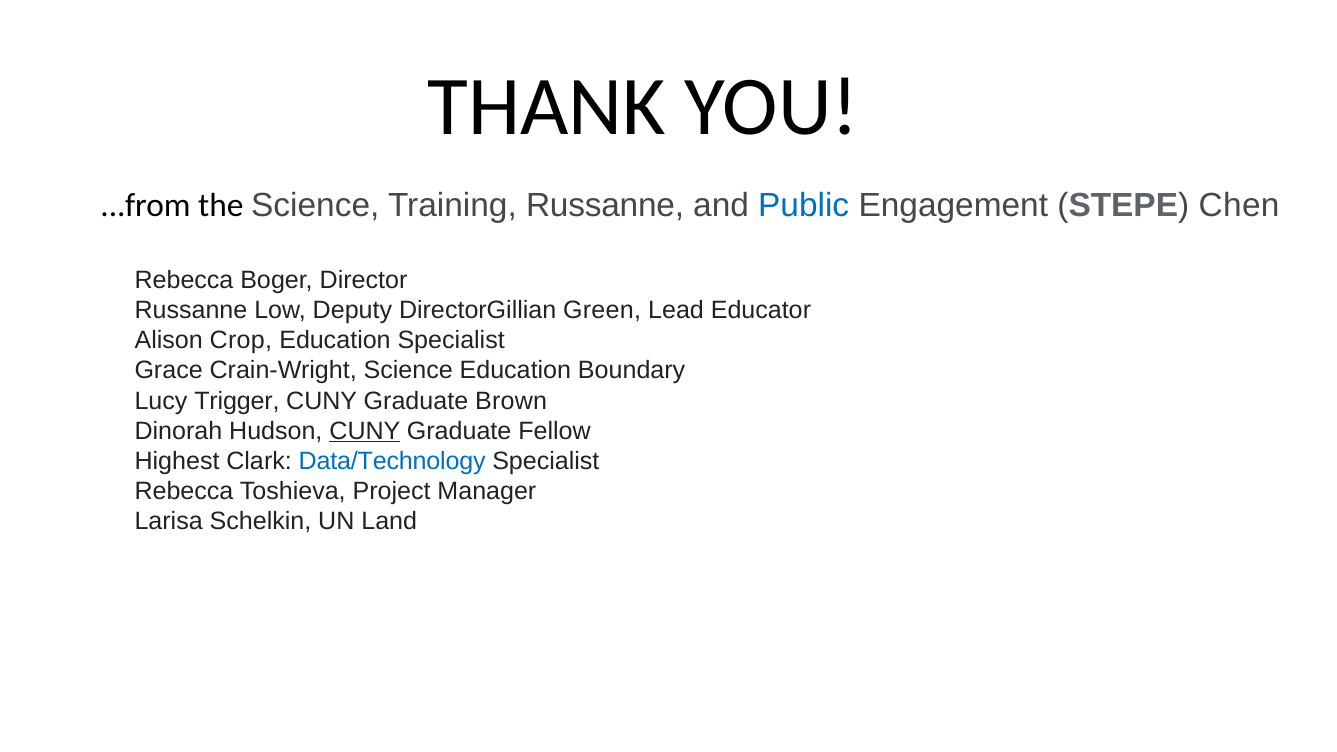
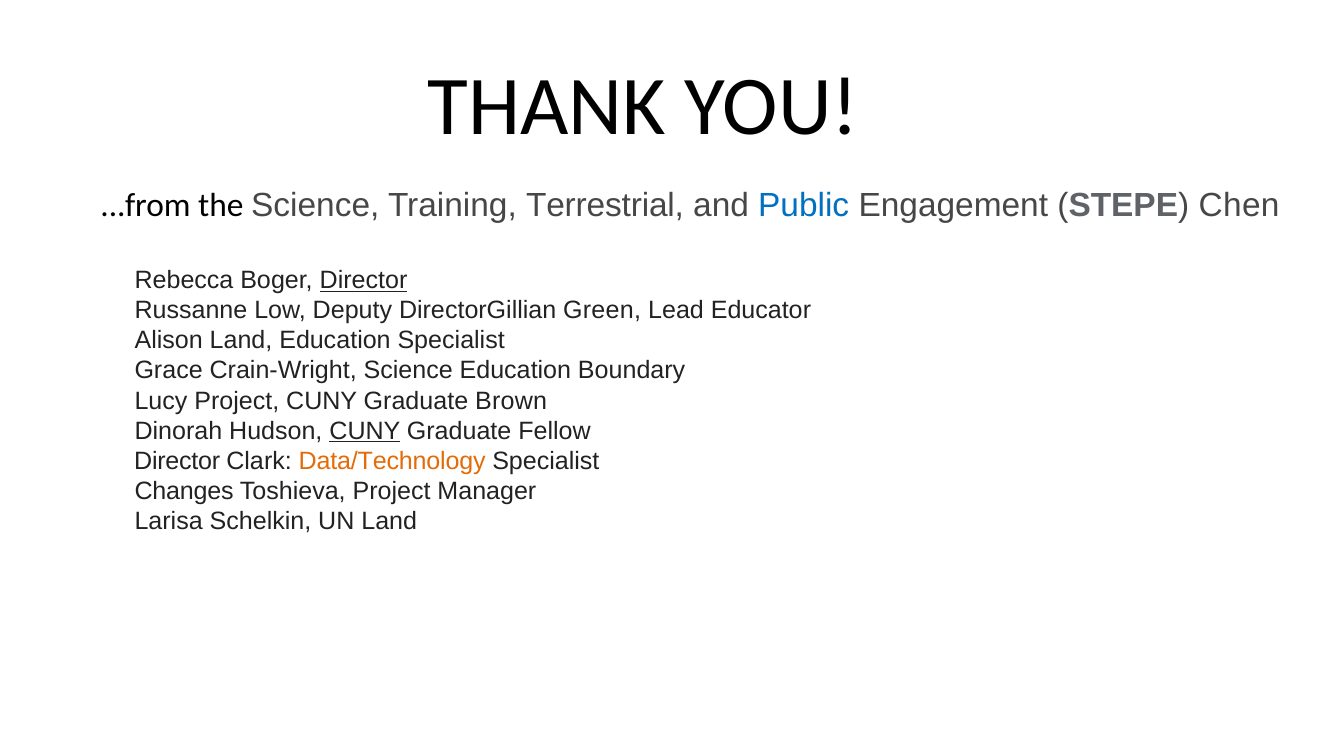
Training Russanne: Russanne -> Terrestrial (605, 206)
Director underline: none -> present (364, 281)
Alison Crop: Crop -> Land (241, 341)
Lucy Trigger: Trigger -> Project (237, 401)
Highest: Highest -> Director (177, 461)
Data/Technology colour: blue -> orange (392, 461)
Rebecca: Rebecca -> Changes (184, 491)
